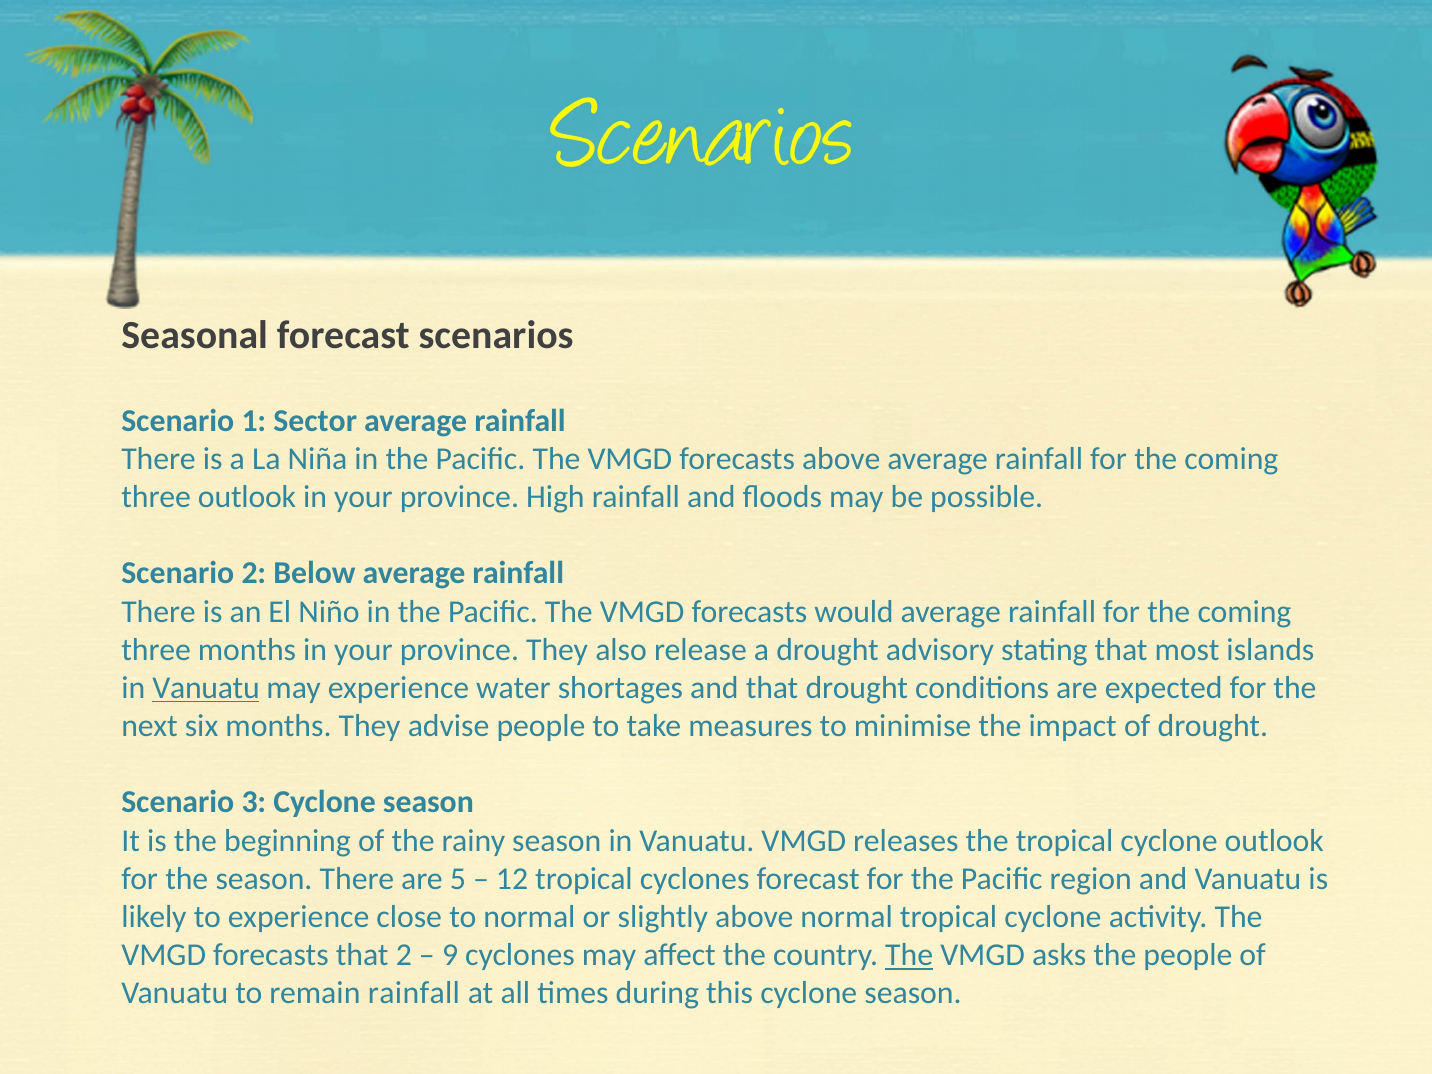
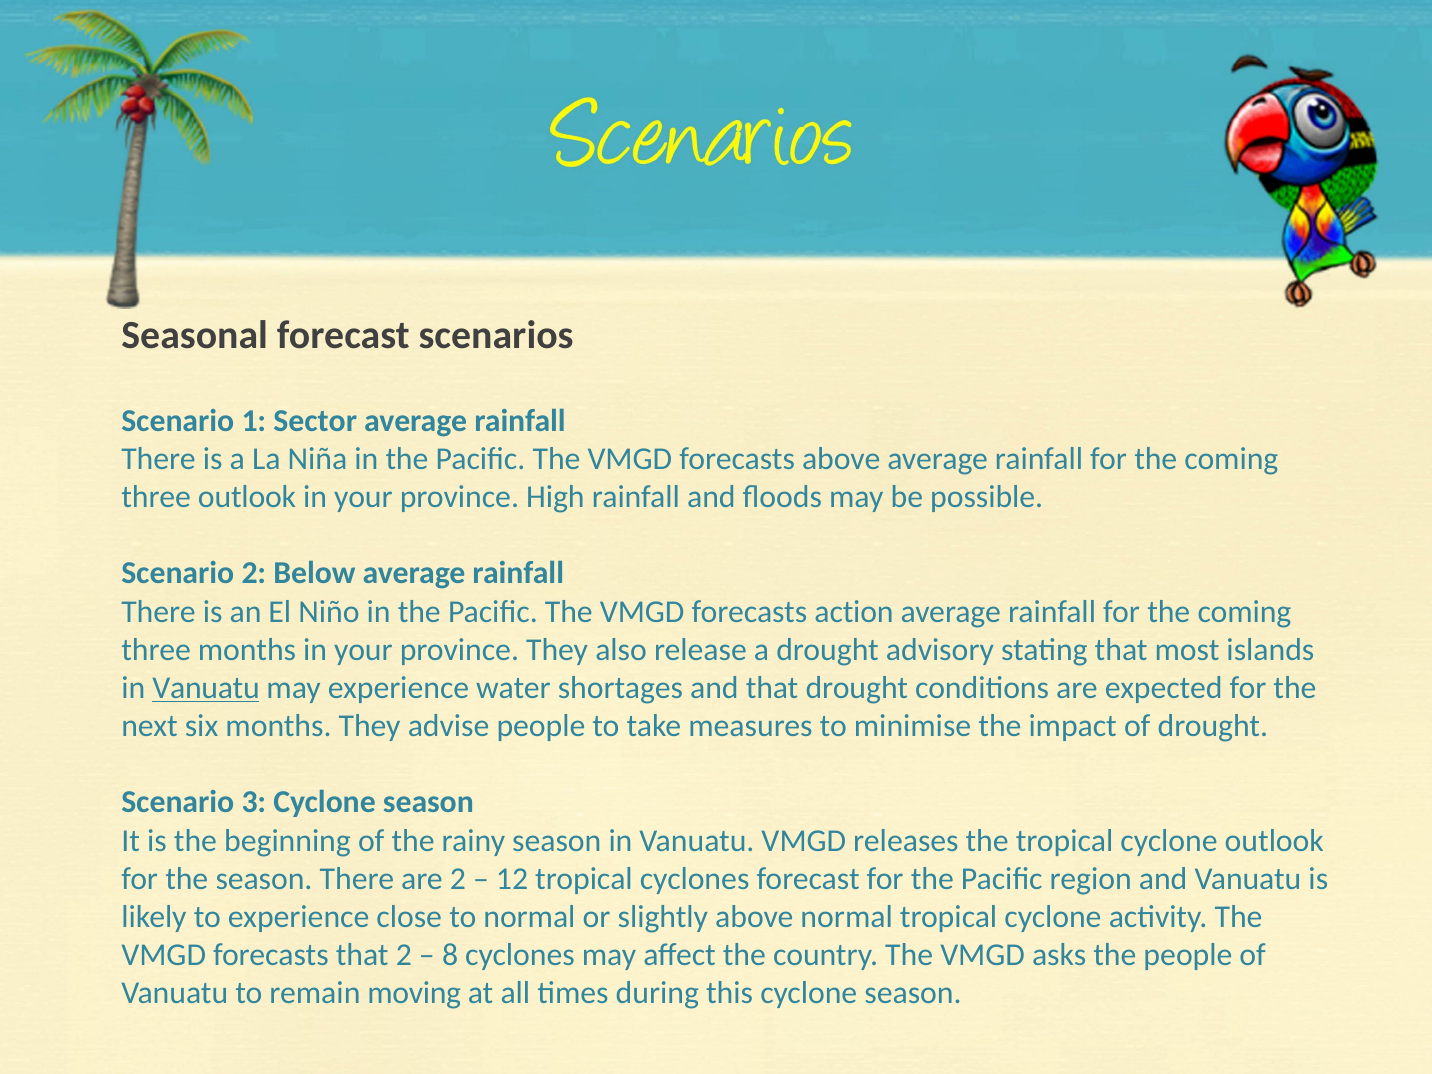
would: would -> action (854, 612)
are 5: 5 -> 2 (458, 879)
9: 9 -> 8 (450, 955)
The underline: present -> none (909, 955)
remain rainfall: rainfall -> moving (414, 993)
